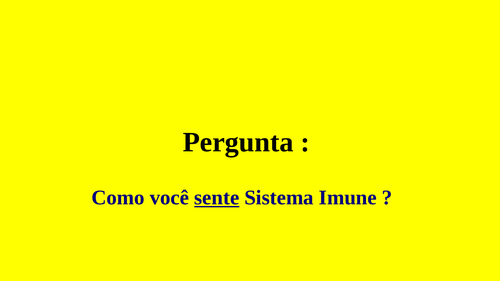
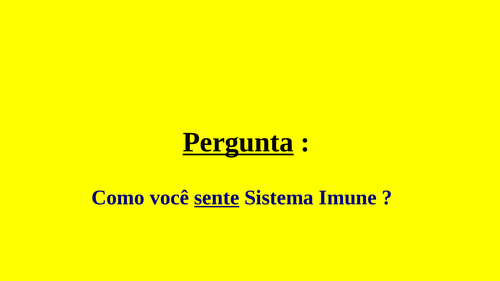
Pergunta underline: none -> present (238, 142)
